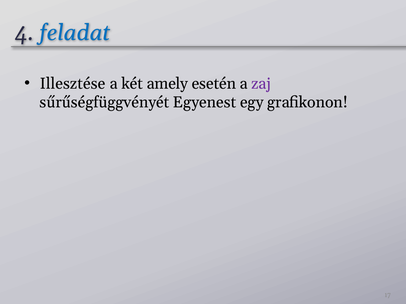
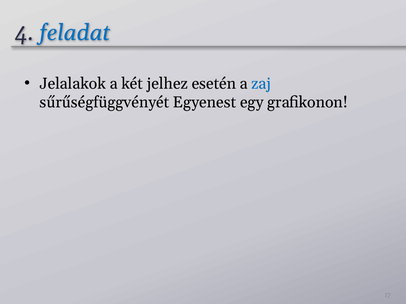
Illesztése: Illesztése -> Jelalakok (73, 84)
amely: amely -> jelhez (167, 84)
zaj colour: purple -> blue (261, 84)
